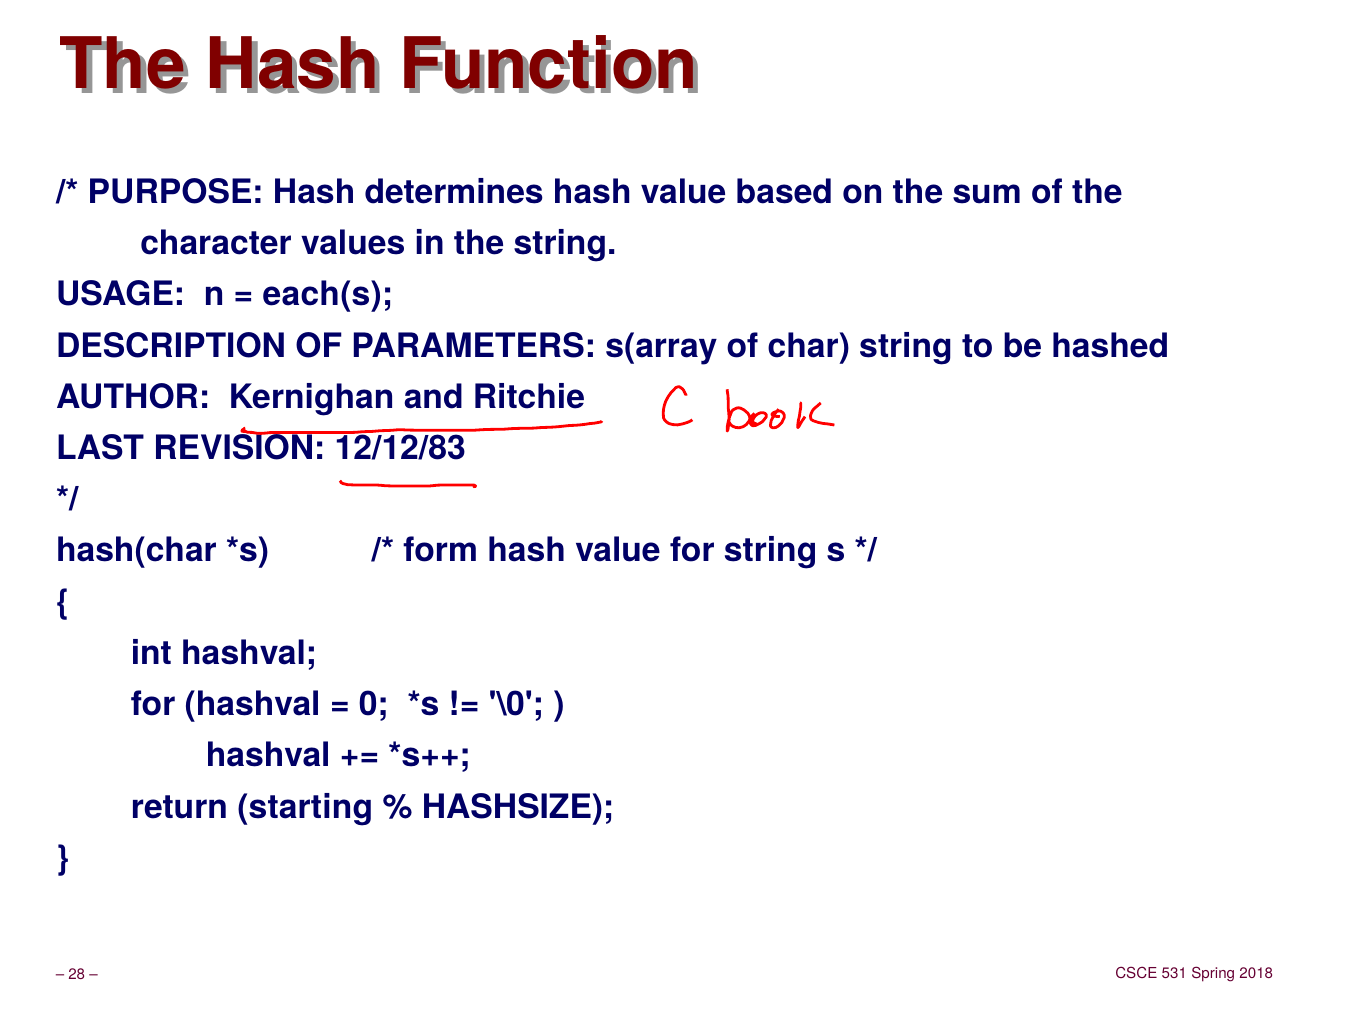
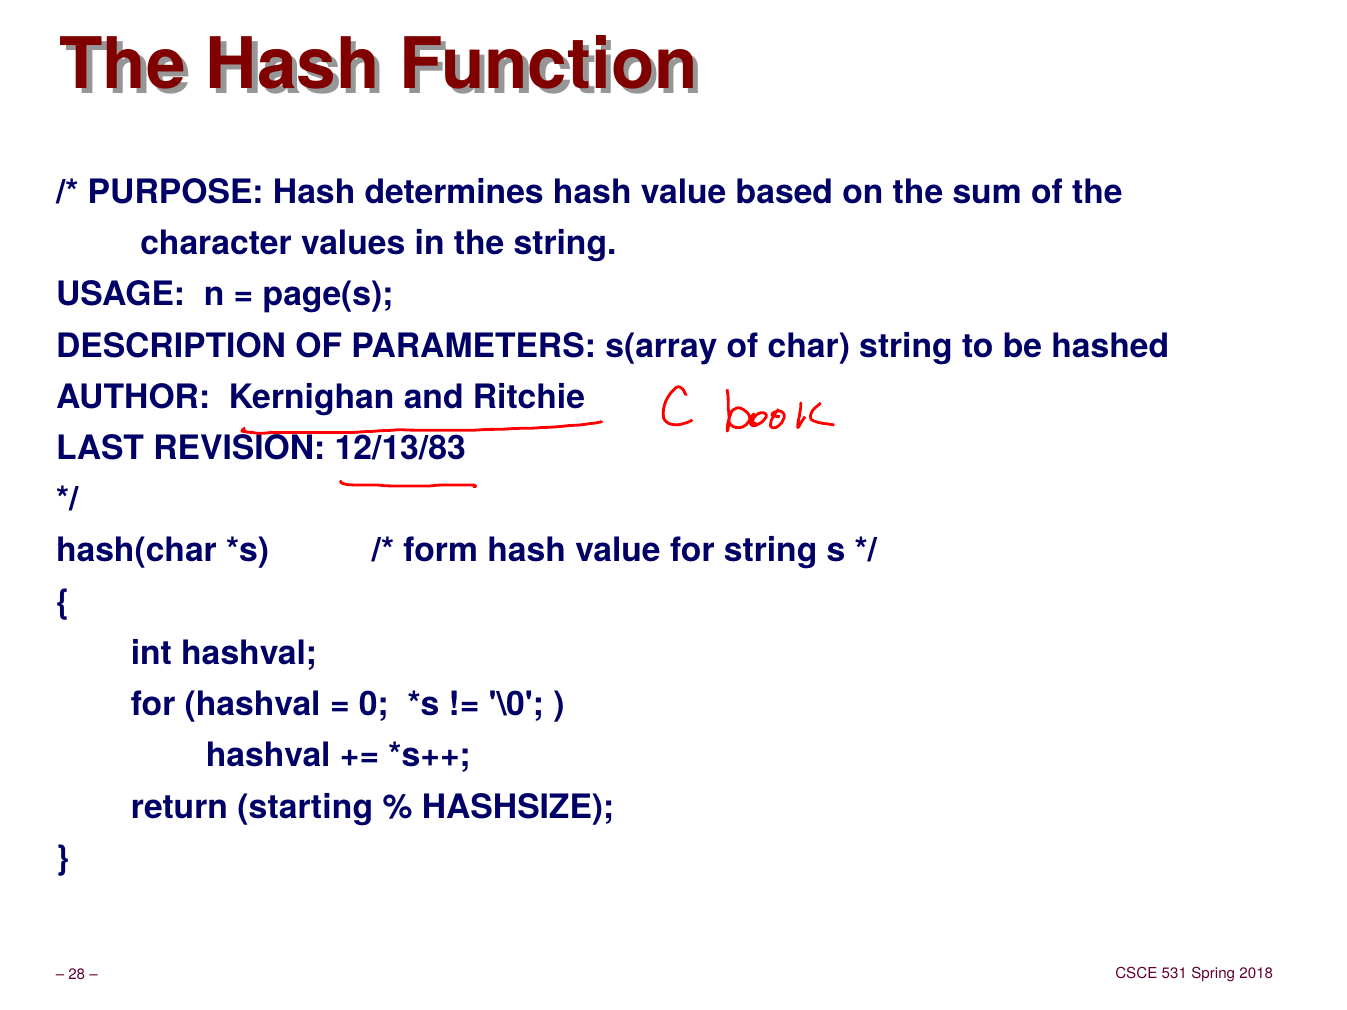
each(s: each(s -> page(s (328, 295)
12/12/83: 12/12/83 -> 12/13/83 (400, 449)
